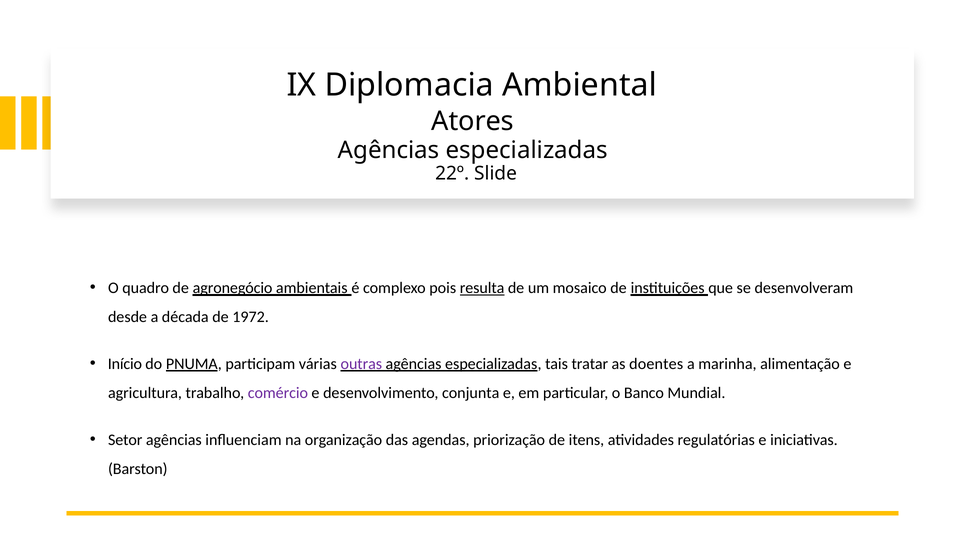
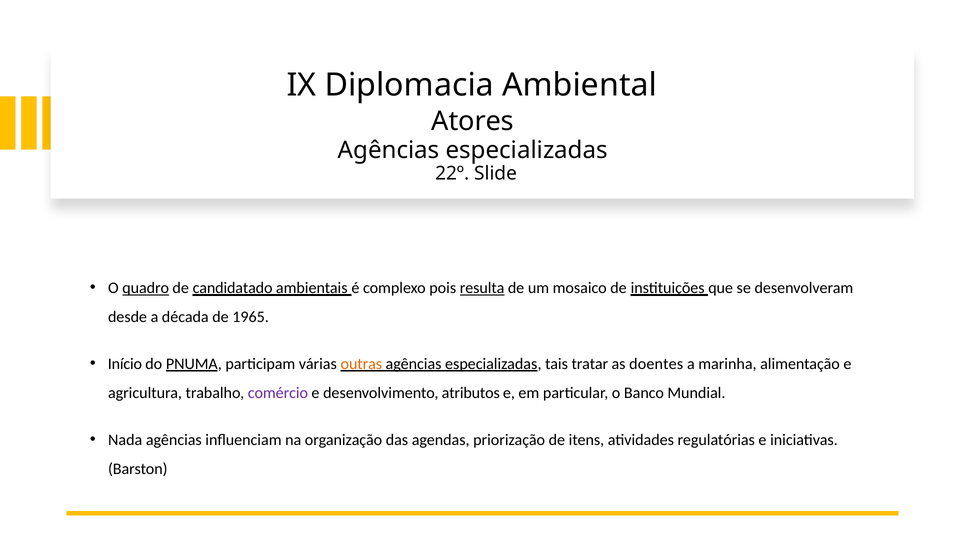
quadro underline: none -> present (146, 288)
agronegócio: agronegócio -> candidatado (233, 288)
1972: 1972 -> 1965 (251, 317)
outras colour: purple -> orange (361, 364)
conjunta: conjunta -> atributos (471, 393)
Setor: Setor -> Nada (125, 440)
